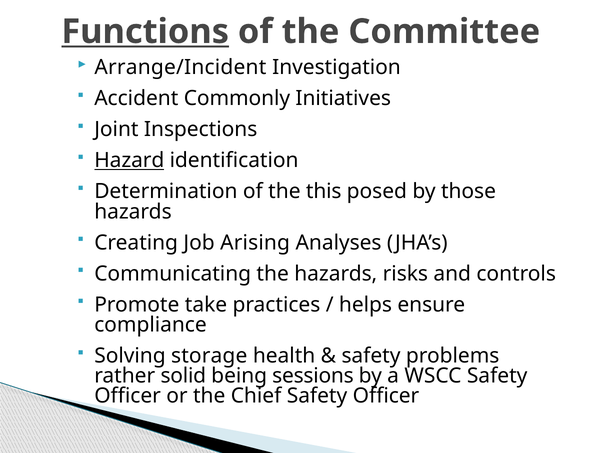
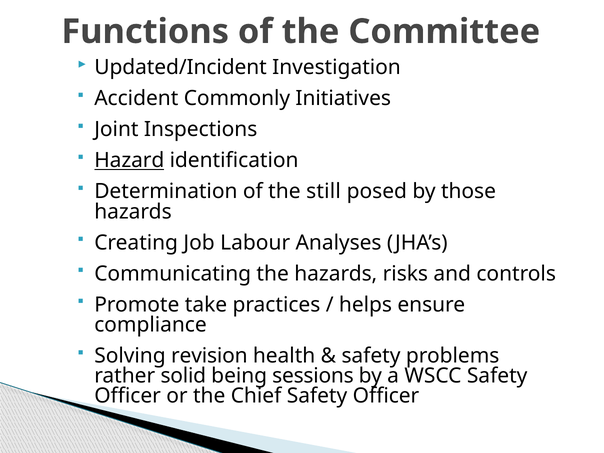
Functions underline: present -> none (145, 32)
Arrange/Incident: Arrange/Incident -> Updated/Incident (181, 68)
this: this -> still (324, 192)
Arising: Arising -> Labour (255, 243)
storage: storage -> revision (209, 356)
